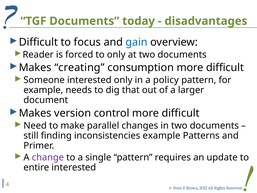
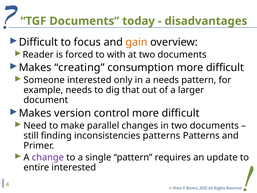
gain colour: blue -> orange (137, 42)
to only: only -> with (116, 55)
a policy: policy -> needs (166, 80)
inconsistencies example: example -> patterns (161, 135)
